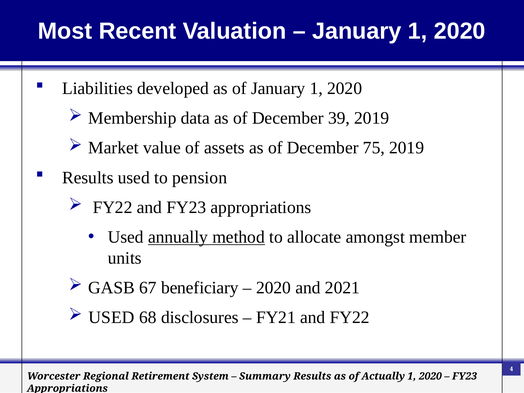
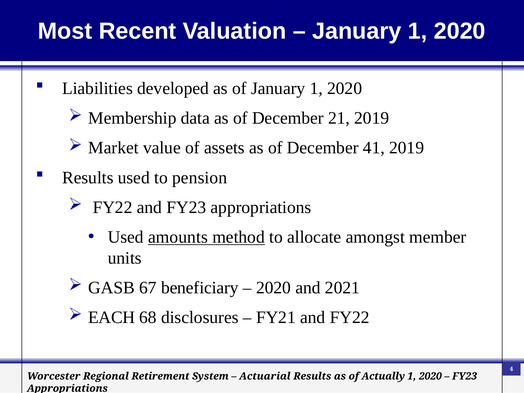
39: 39 -> 21 (339, 118)
75: 75 -> 41 (374, 148)
annually: annually -> amounts (178, 237)
USED: USED -> EACH (112, 317)
Summary: Summary -> Actuarial (265, 376)
